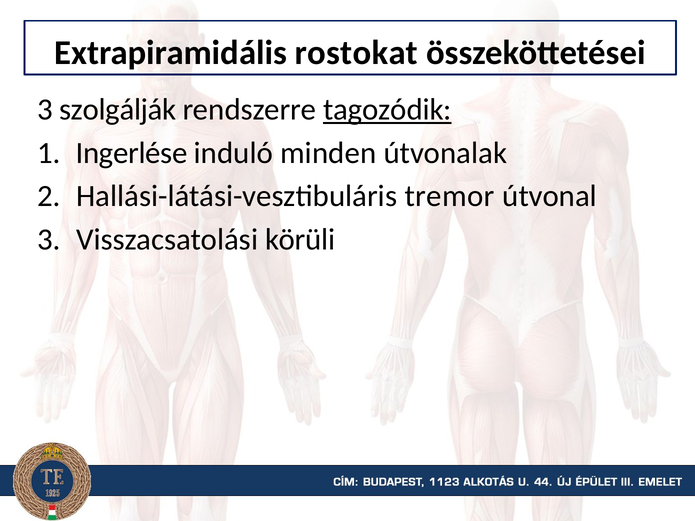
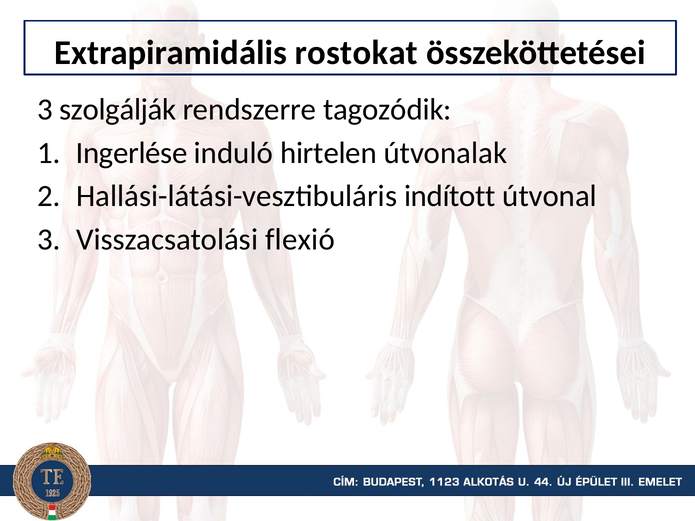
tagozódik underline: present -> none (387, 110)
minden: minden -> hirtelen (328, 153)
tremor: tremor -> indított (450, 196)
körüli: körüli -> flexió (300, 239)
